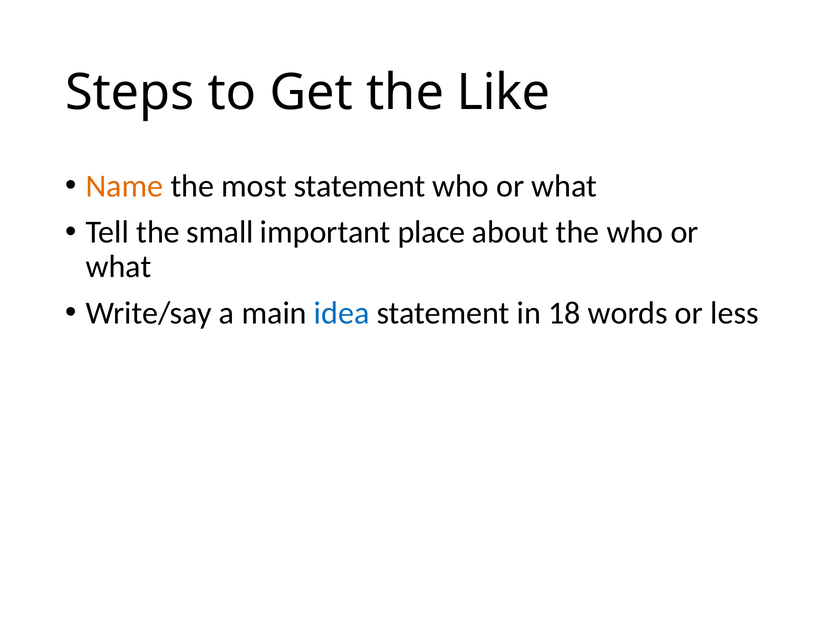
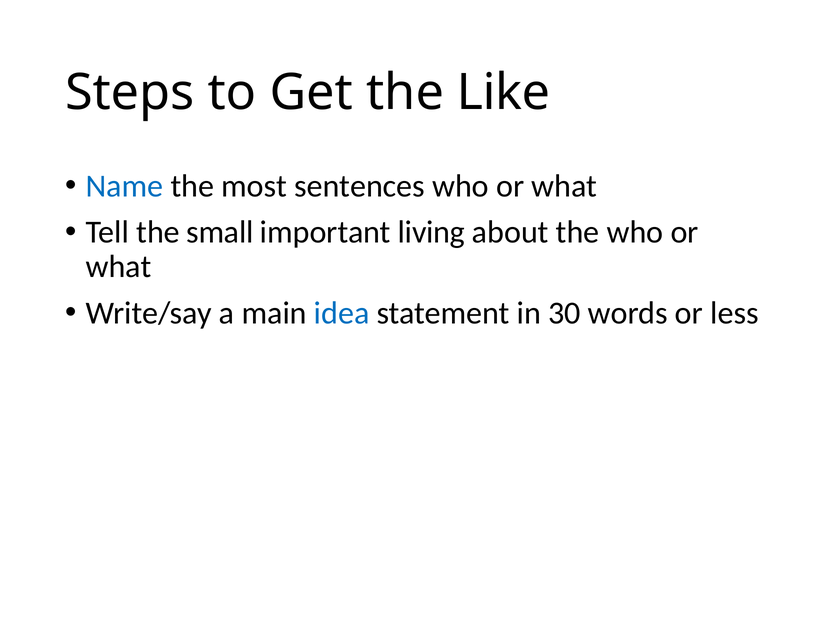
Name colour: orange -> blue (125, 186)
most statement: statement -> sentences (360, 186)
place: place -> living (431, 232)
18: 18 -> 30 (564, 313)
